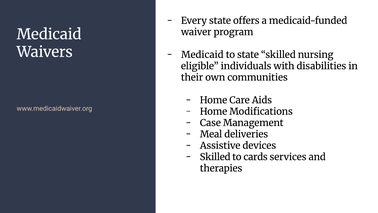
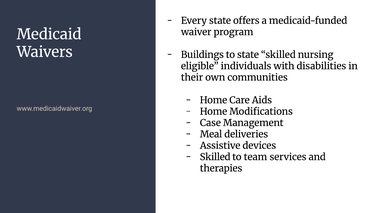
Medicaid: Medicaid -> Buildings (202, 55)
cards: cards -> team (255, 157)
